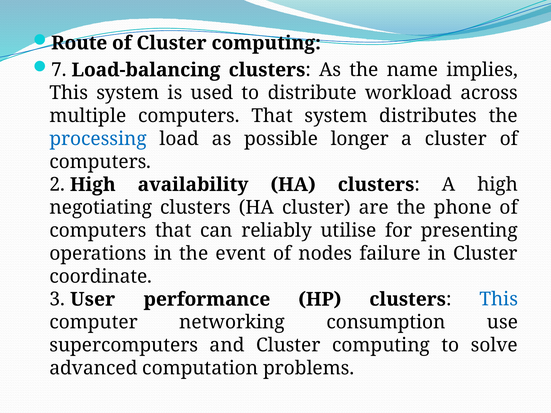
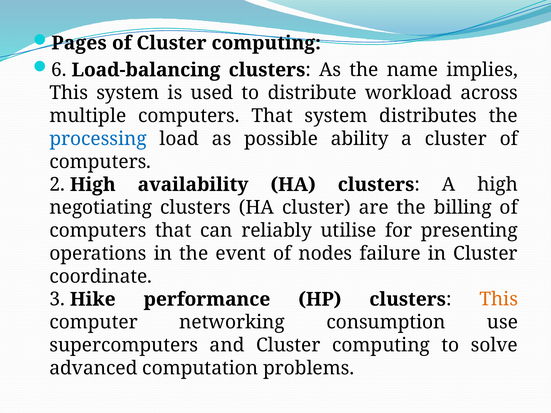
Route: Route -> Pages (79, 43)
7: 7 -> 6 (59, 70)
longer: longer -> ability (360, 139)
phone: phone -> billing (463, 208)
User: User -> Hike (93, 300)
This colour: blue -> orange (499, 300)
